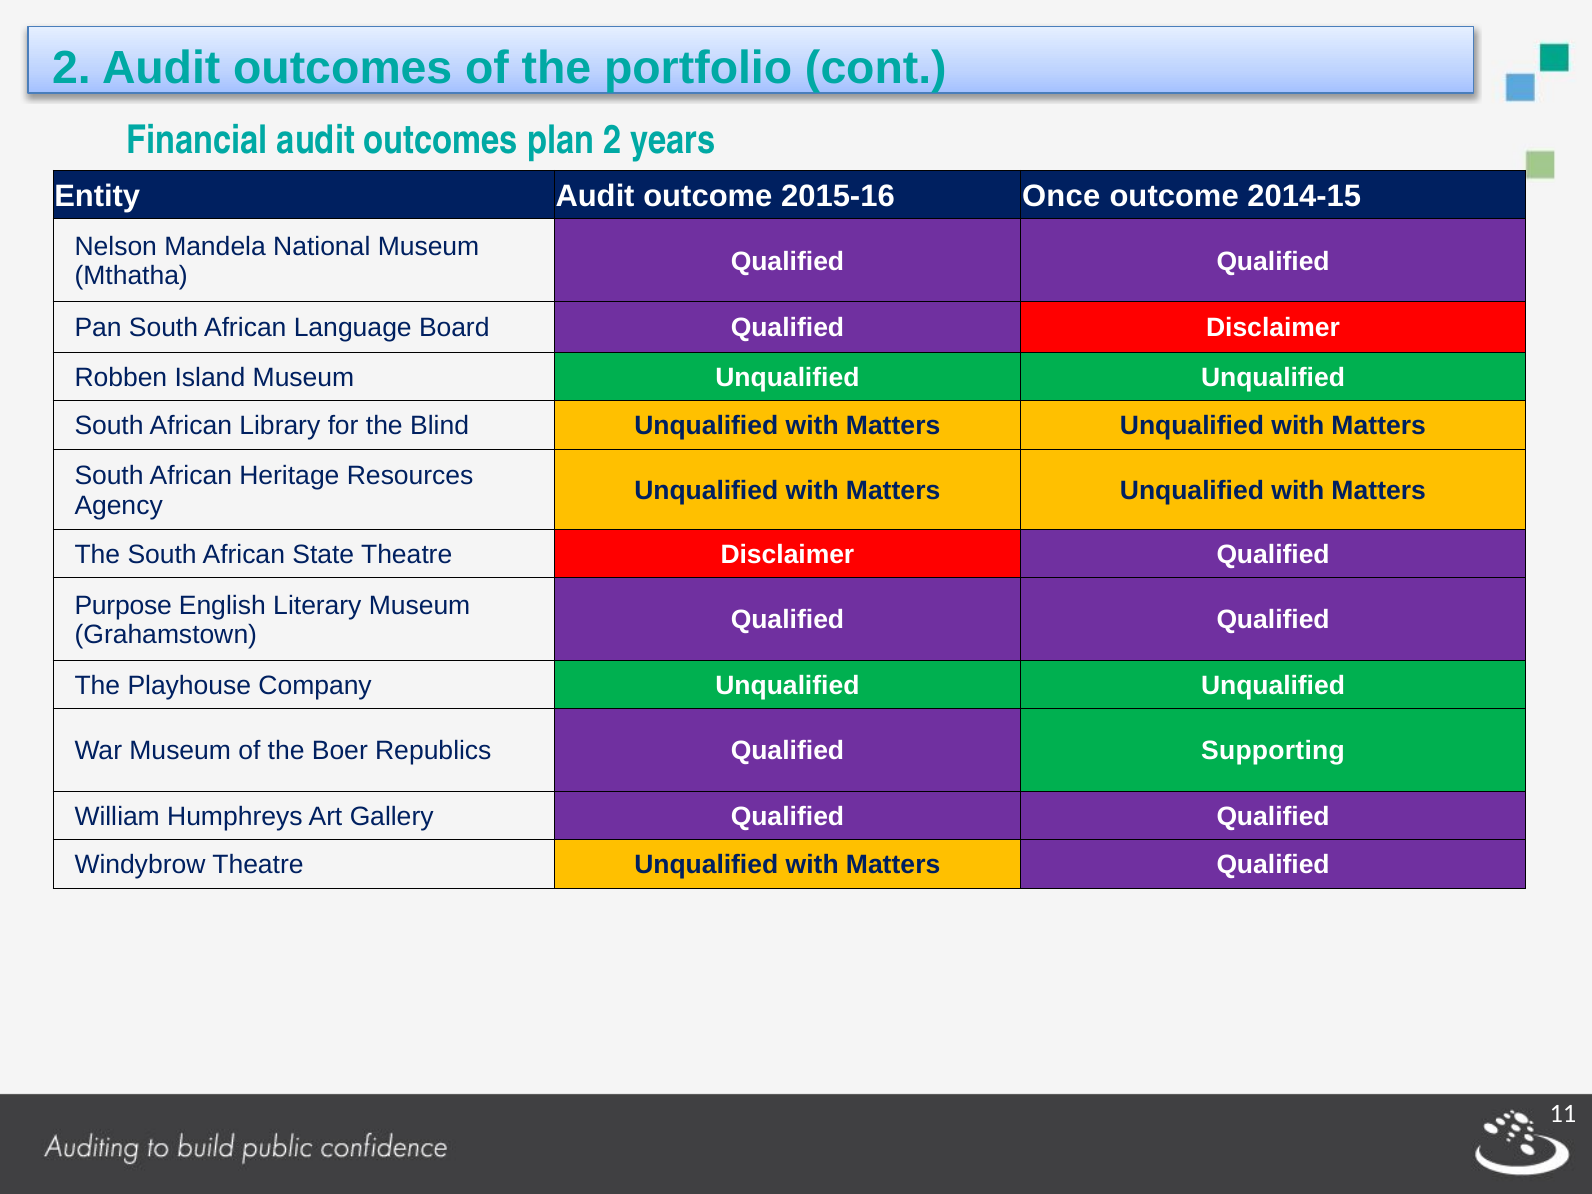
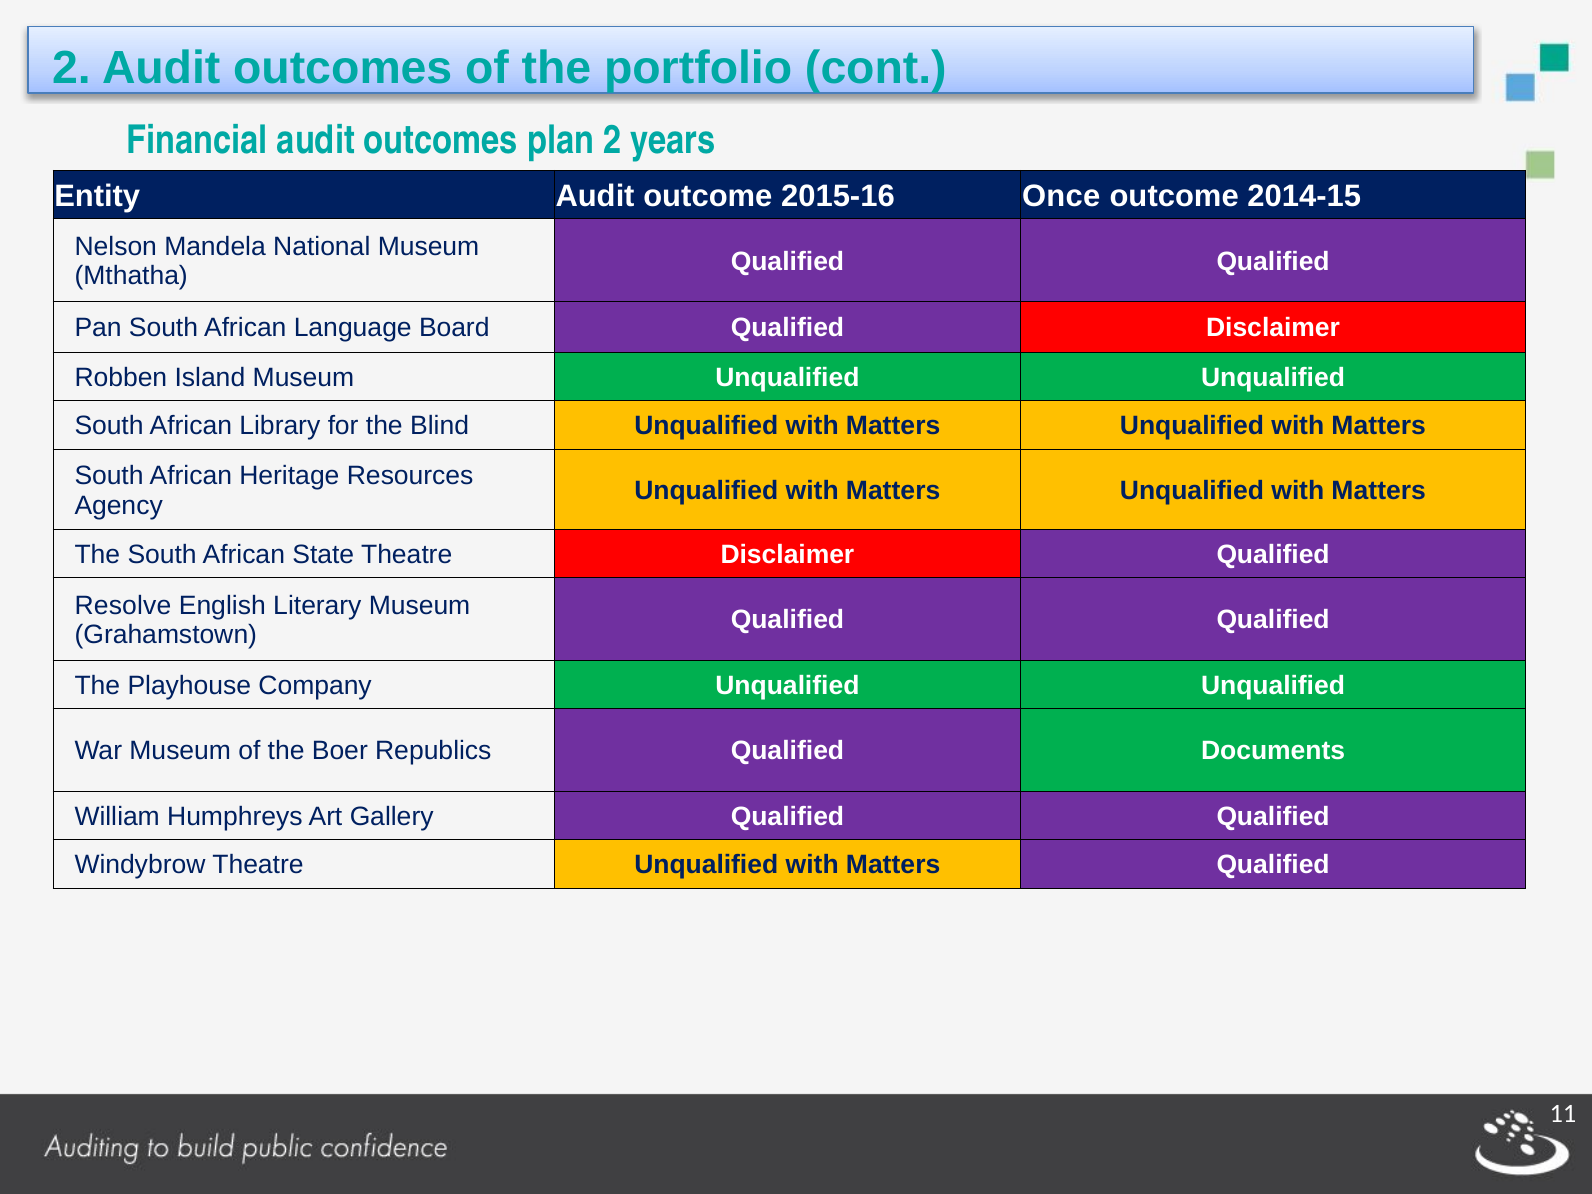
Purpose: Purpose -> Resolve (123, 605)
Supporting: Supporting -> Documents (1273, 751)
